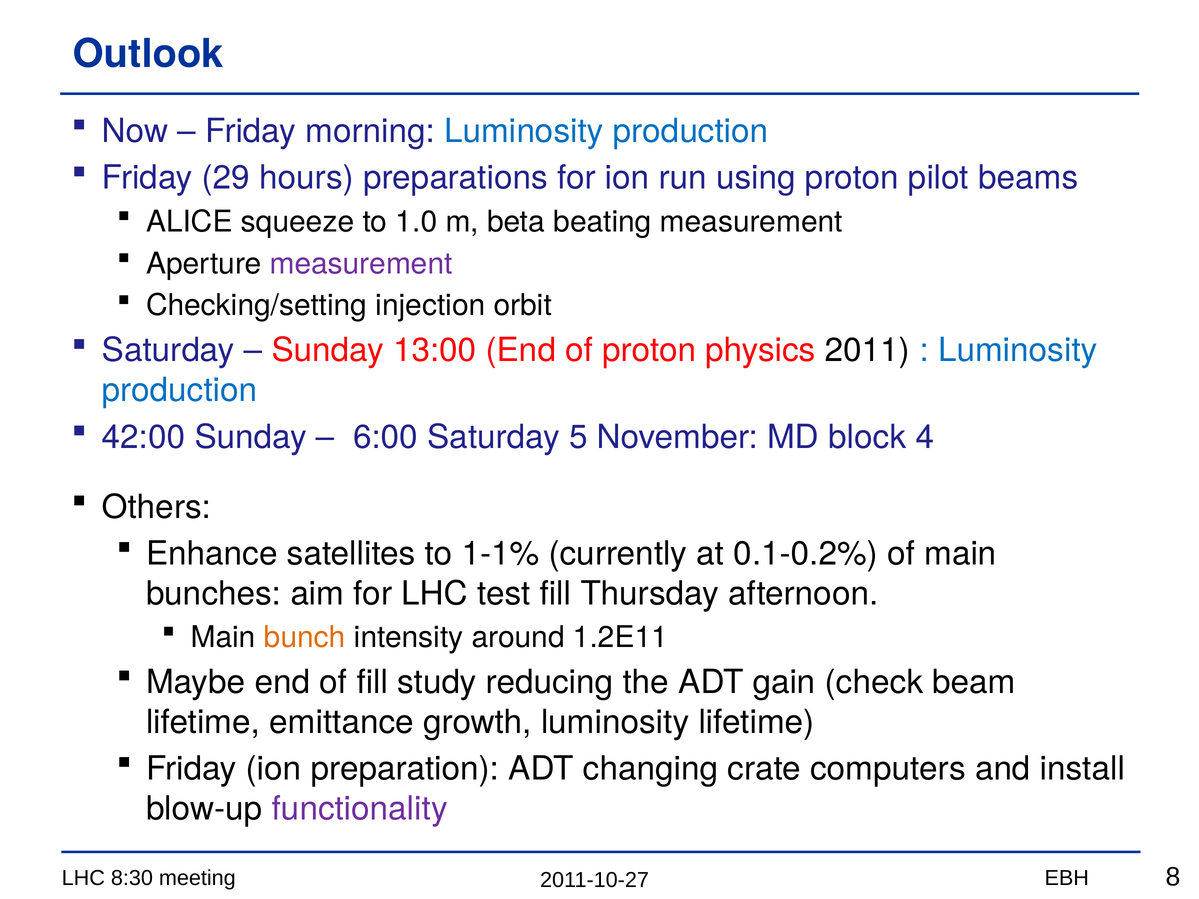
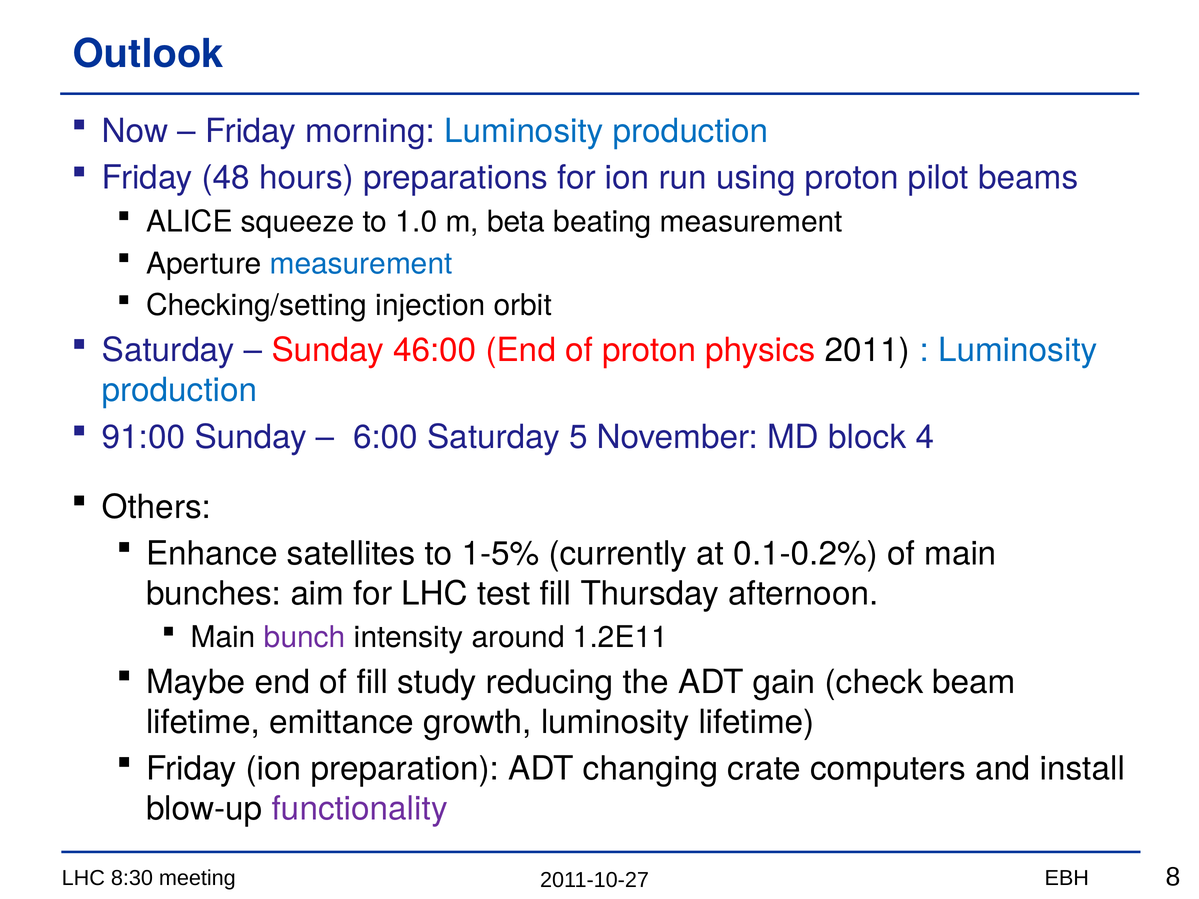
29: 29 -> 48 (226, 178)
measurement colour: purple -> blue (361, 264)
13:00: 13:00 -> 46:00 (435, 351)
42:00: 42:00 -> 91:00 (144, 437)
1-1%: 1-1% -> 1-5% (500, 554)
bunch colour: orange -> purple (305, 638)
